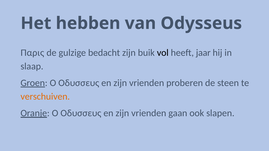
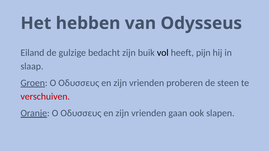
Παρις: Παρις -> Eiland (32, 53)
jaar: jaar -> pijn (203, 53)
verschuiven colour: orange -> red (45, 97)
